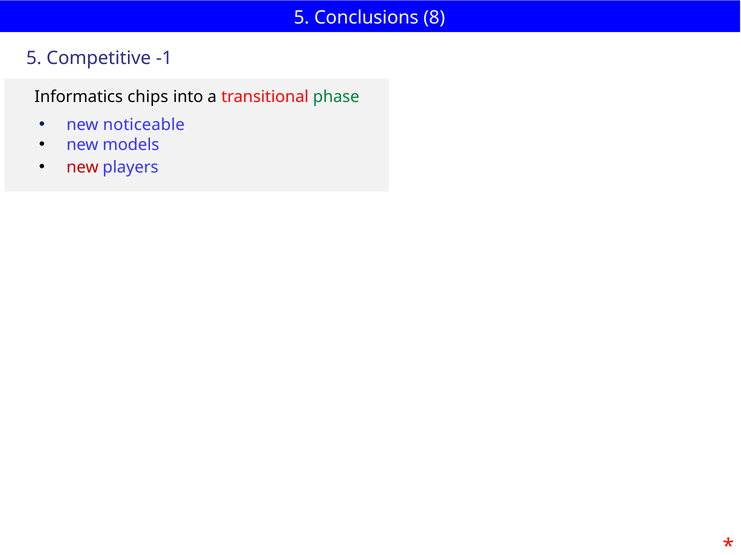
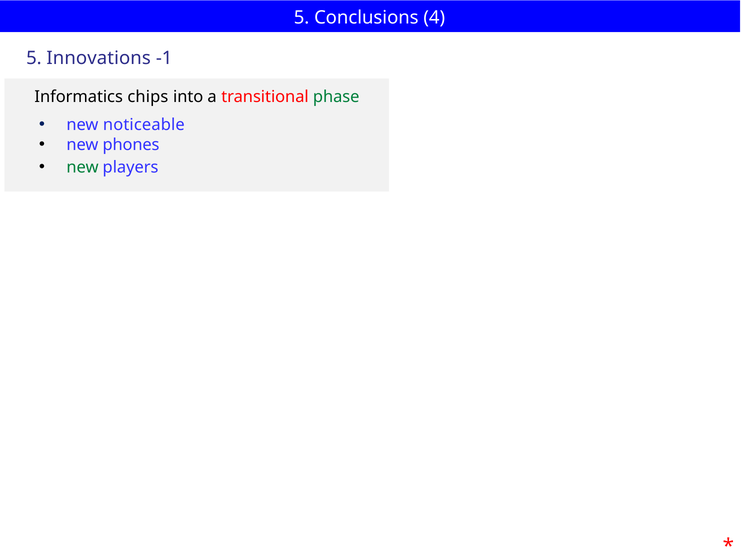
8: 8 -> 4 (434, 17)
Competitive: Competitive -> Innovations (99, 58)
models: models -> phones (131, 145)
new colour: red -> green (83, 168)
